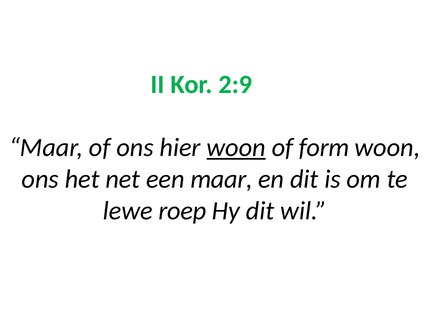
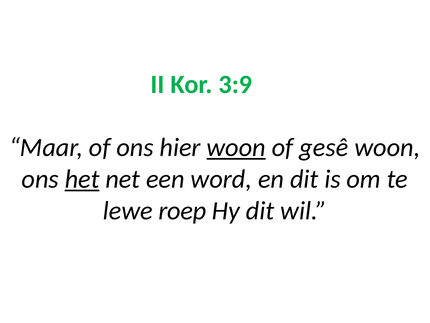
2:9: 2:9 -> 3:9 (235, 84)
form: form -> gesê (324, 147)
het underline: none -> present (82, 179)
een maar: maar -> word (221, 179)
